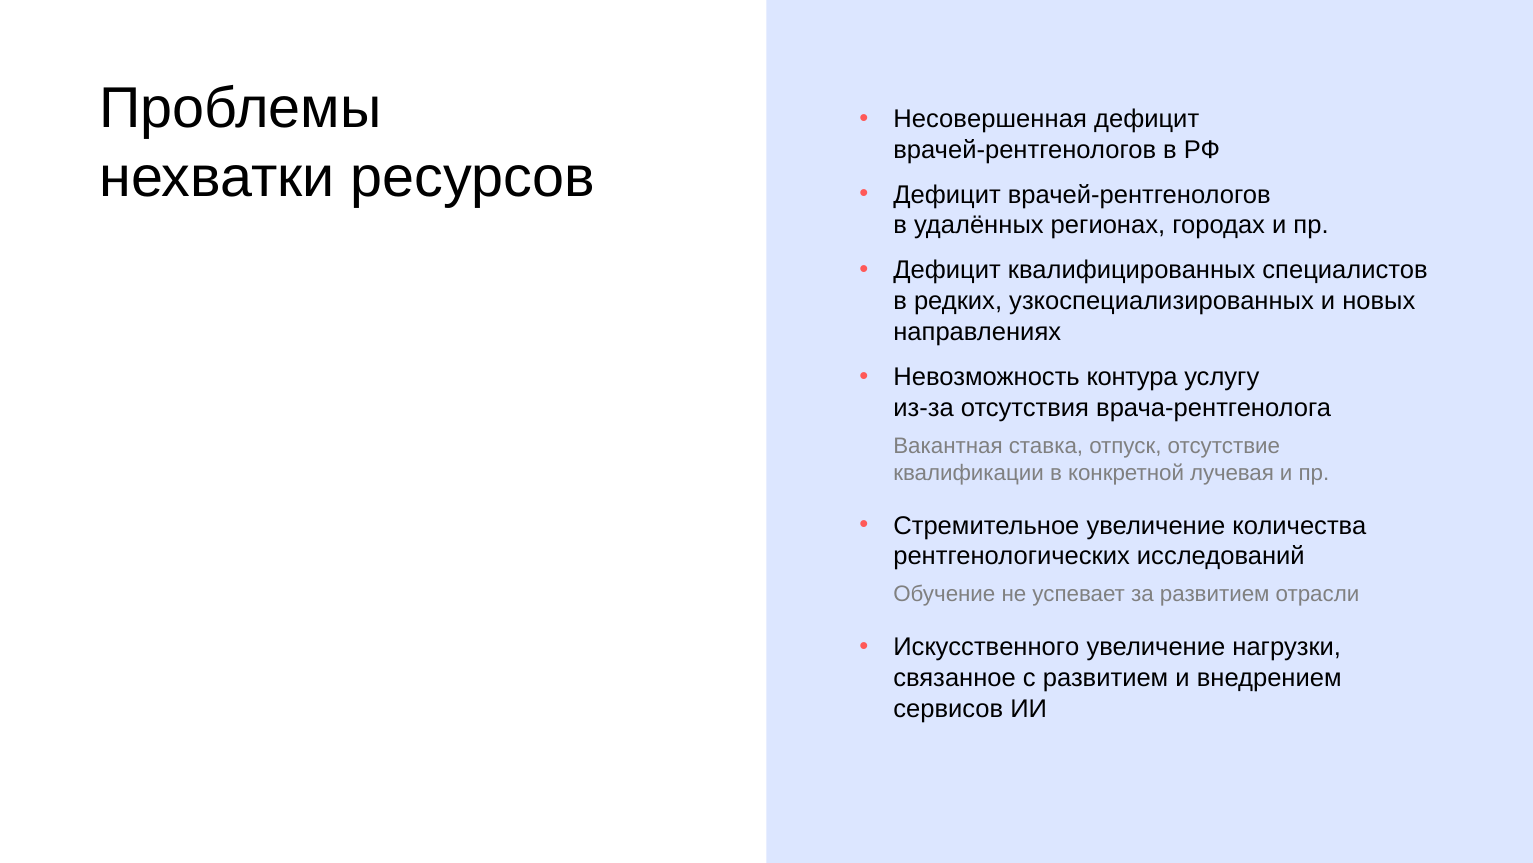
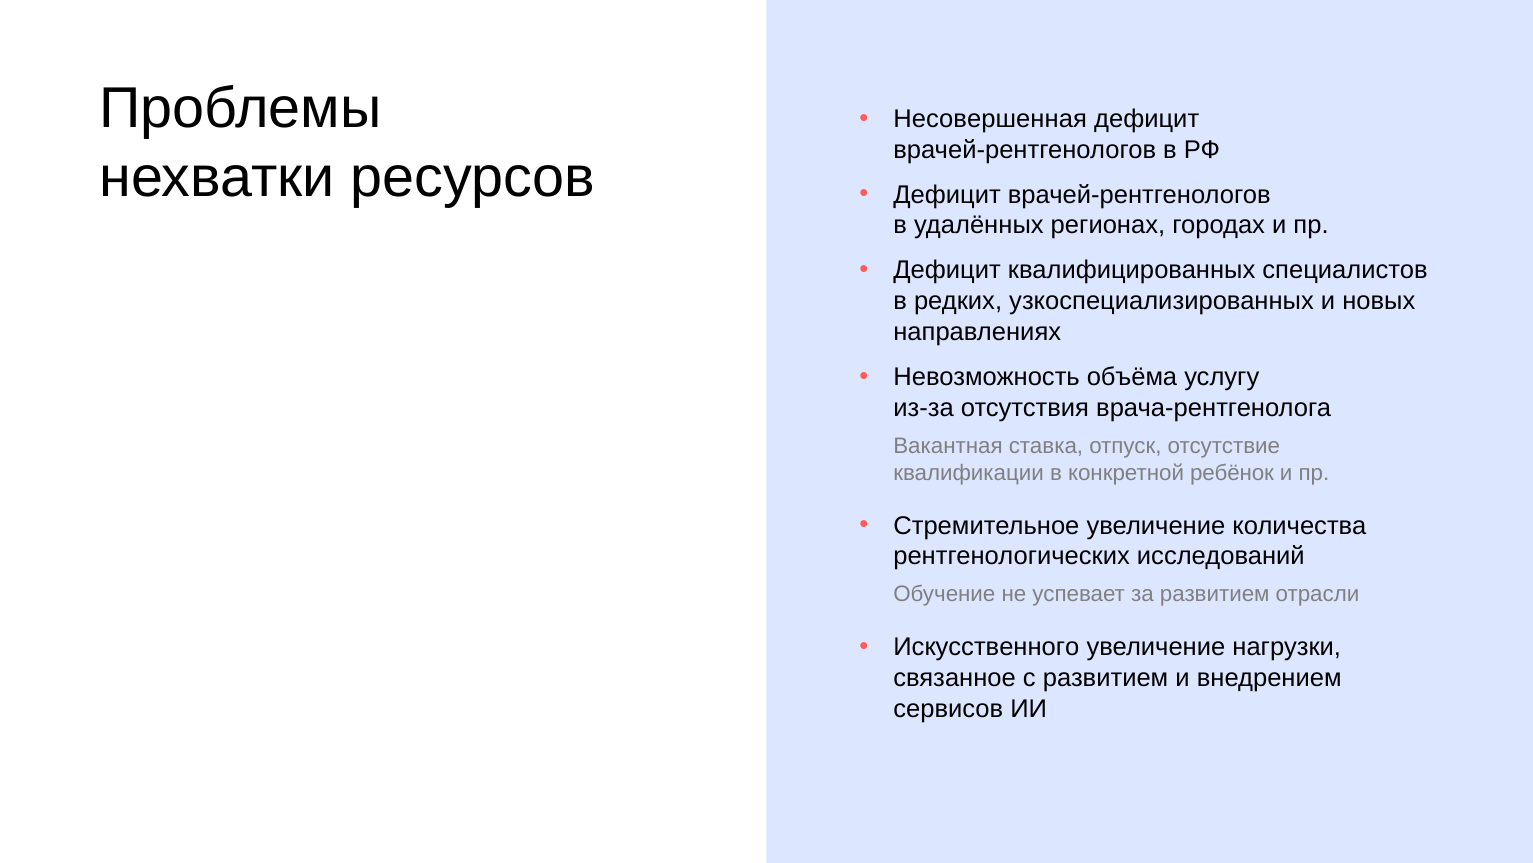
контура: контура -> объёма (1132, 377)
лучевая: лучевая -> ребёнок (1232, 472)
